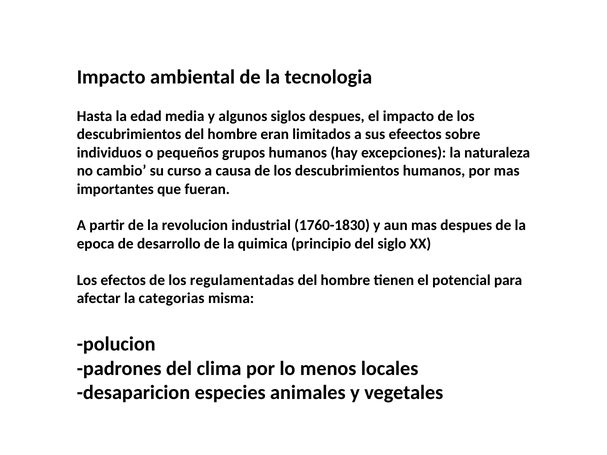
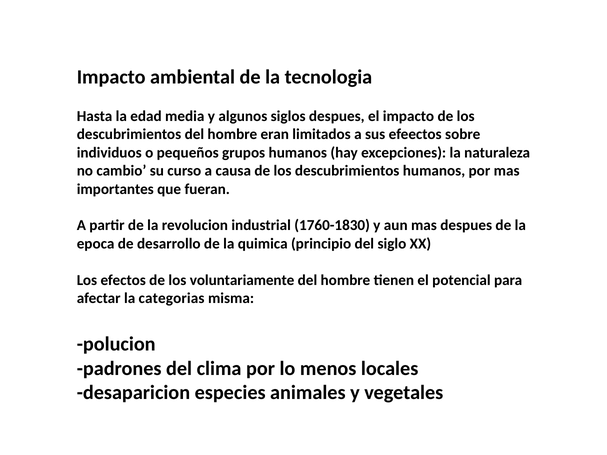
regulamentadas: regulamentadas -> voluntariamente (242, 280)
